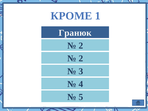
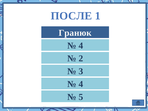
КРОМЕ: КРОМЕ -> ПОСЛЕ (71, 16)
2: 2 -> 4 (81, 46)
